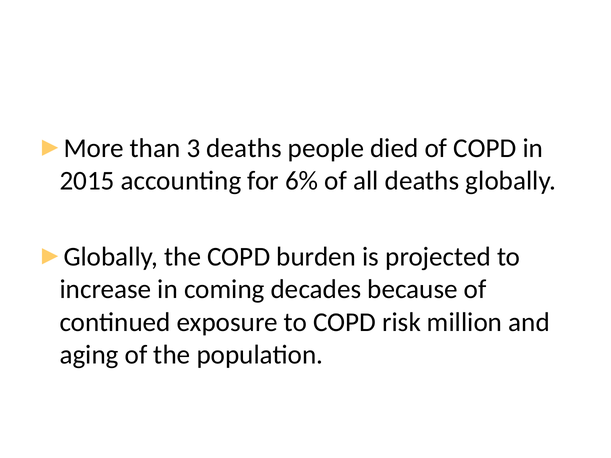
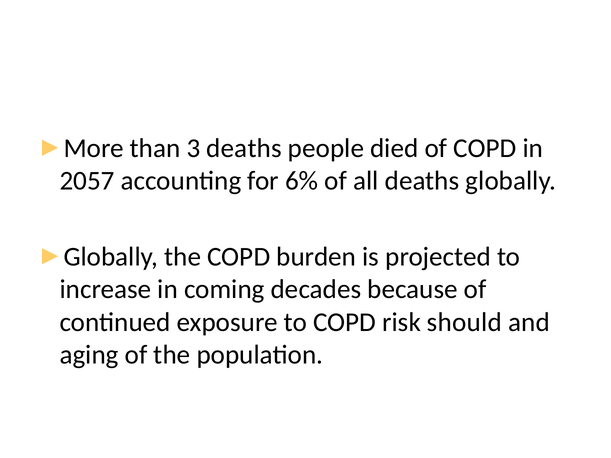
2015: 2015 -> 2057 (87, 181)
million: million -> should (464, 322)
